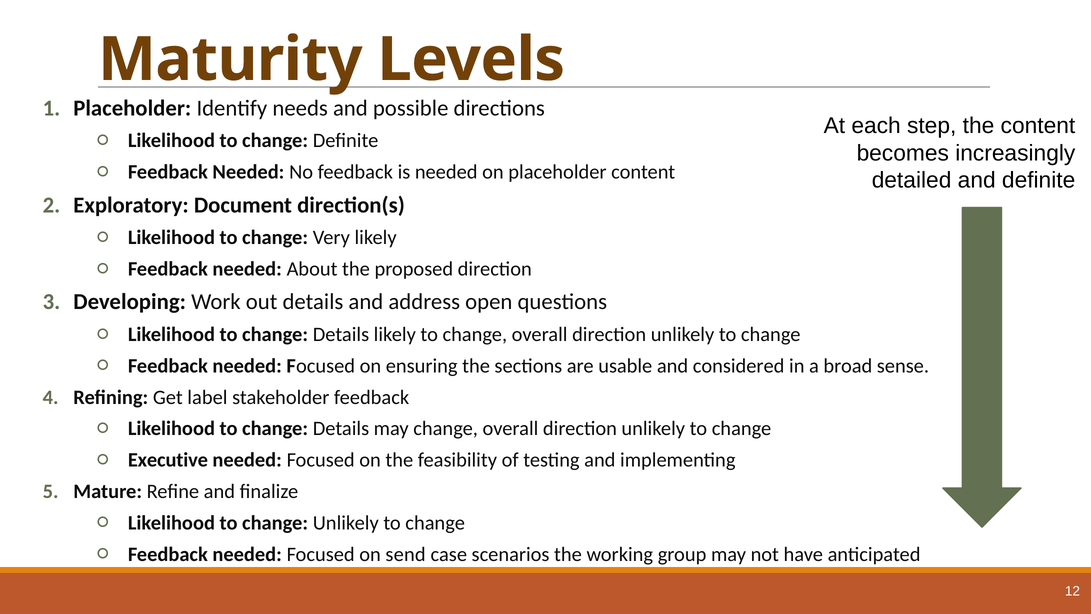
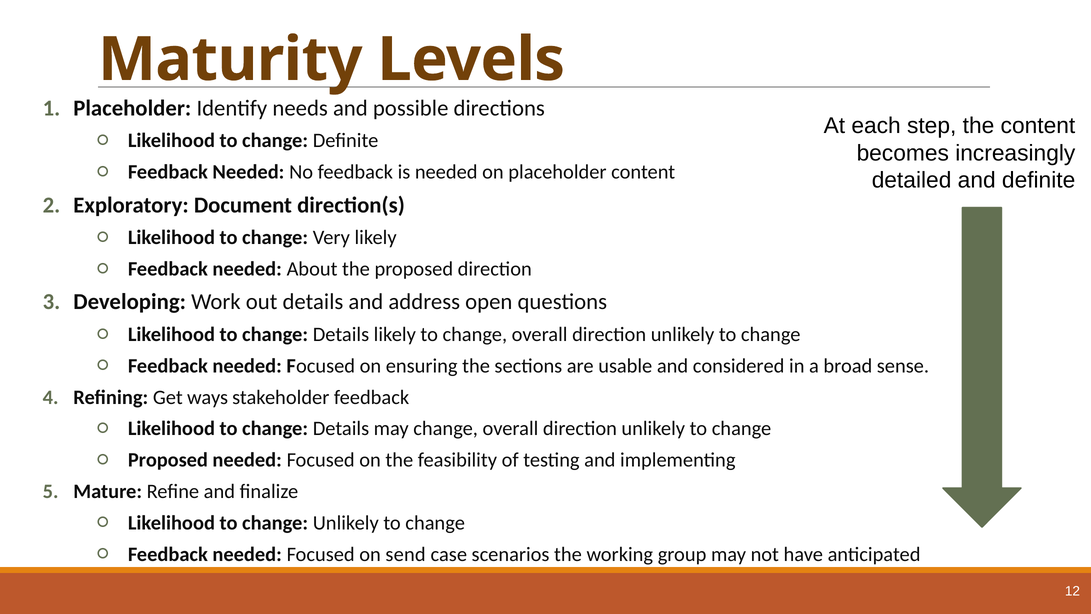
label: label -> ways (208, 397)
Executive: Executive -> Proposed (168, 460)
